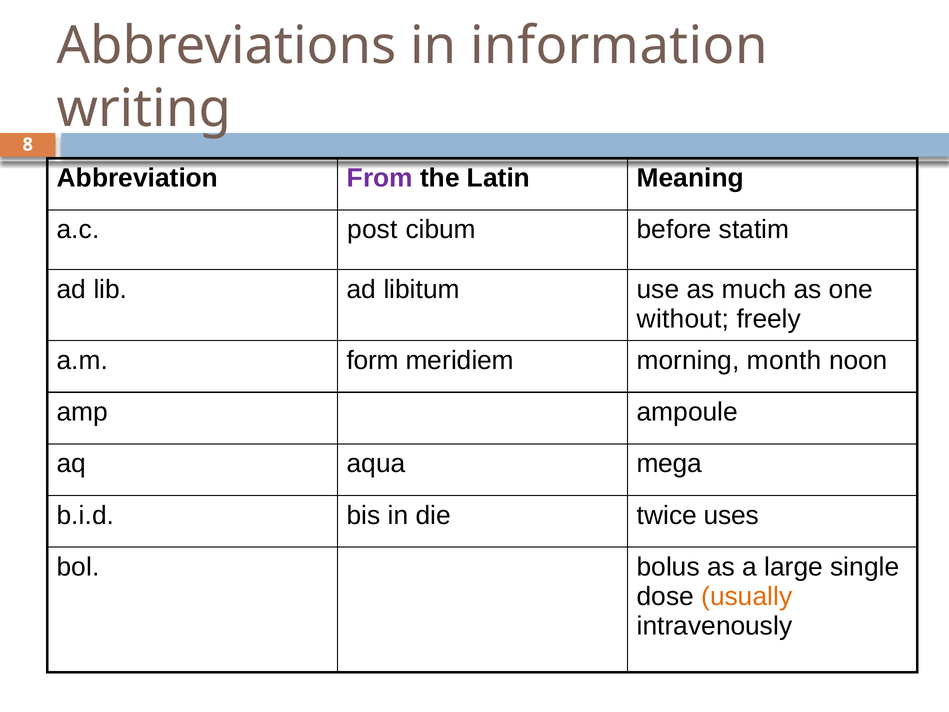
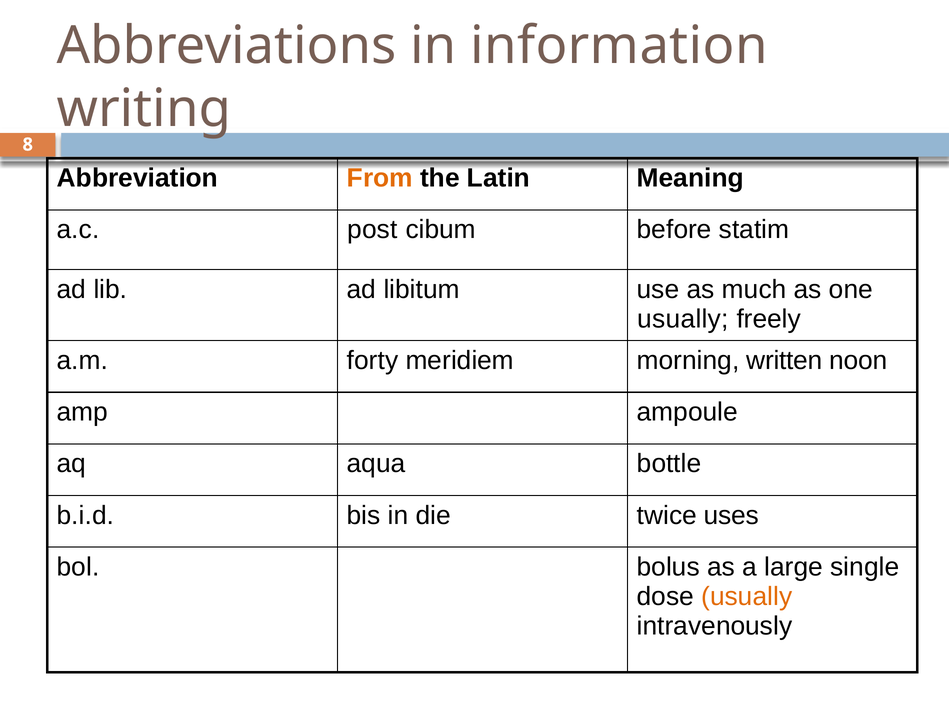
From colour: purple -> orange (380, 178)
without: without -> usually (683, 319)
form: form -> forty (373, 360)
month: month -> written (784, 360)
mega: mega -> bottle (669, 464)
